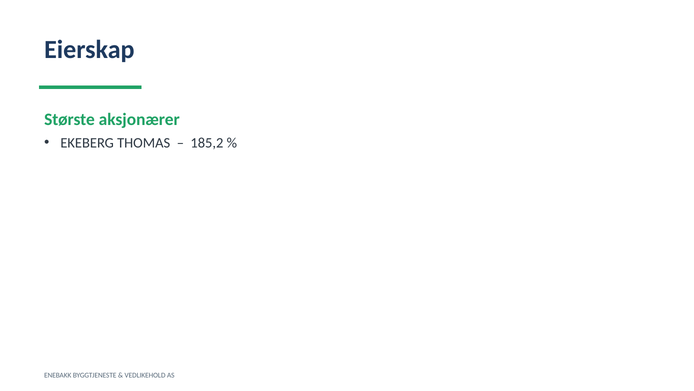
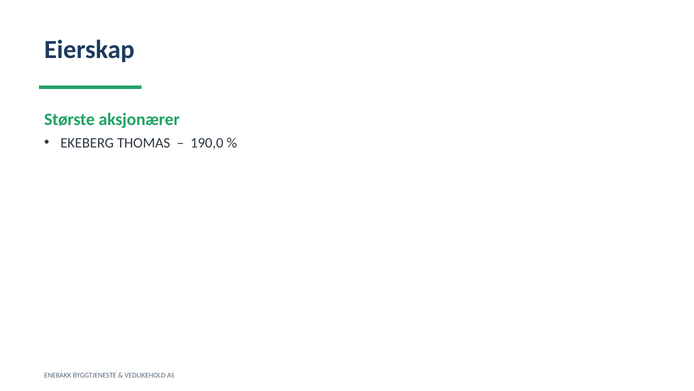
185,2: 185,2 -> 190,0 (207, 143)
